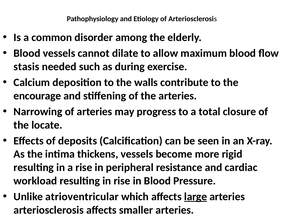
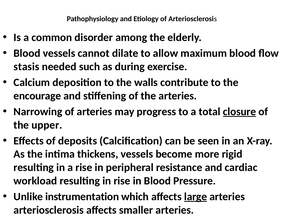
closure underline: none -> present (240, 112)
locate: locate -> upper (47, 125)
atrioventricular: atrioventricular -> instrumentation (82, 197)
